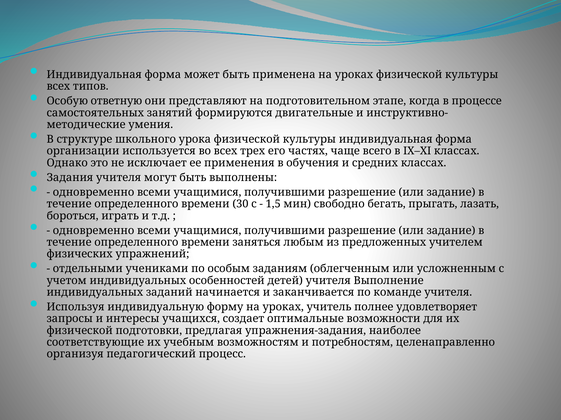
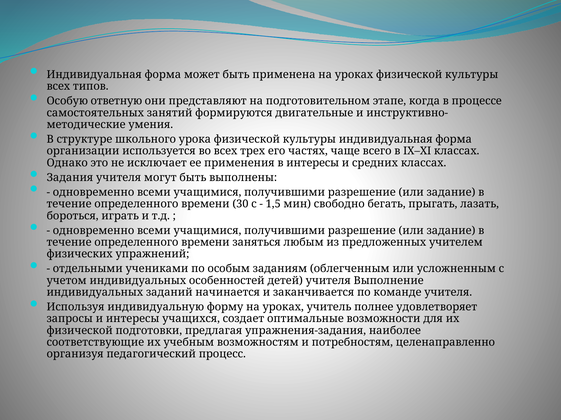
в обучения: обучения -> интересы (313, 163)
